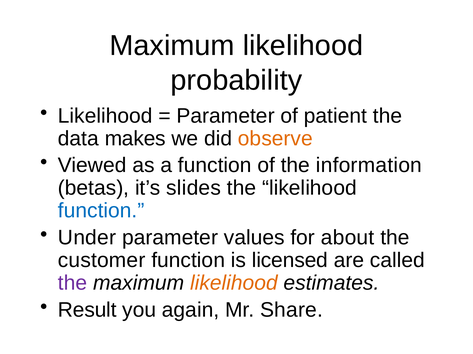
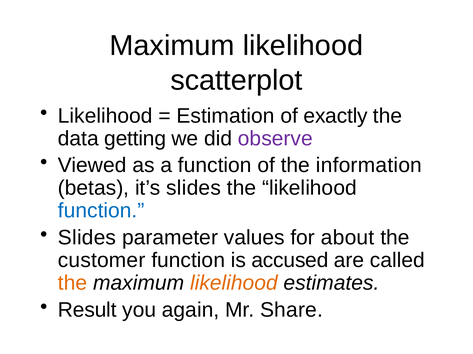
probability: probability -> scatterplot (236, 80)
Parameter: Parameter -> Estimation (226, 116)
patient: patient -> exactly (336, 116)
makes: makes -> getting (135, 139)
observe colour: orange -> purple (275, 139)
Under: Under -> Slides (87, 238)
licensed: licensed -> accused (290, 261)
the colour: purple -> orange (73, 284)
